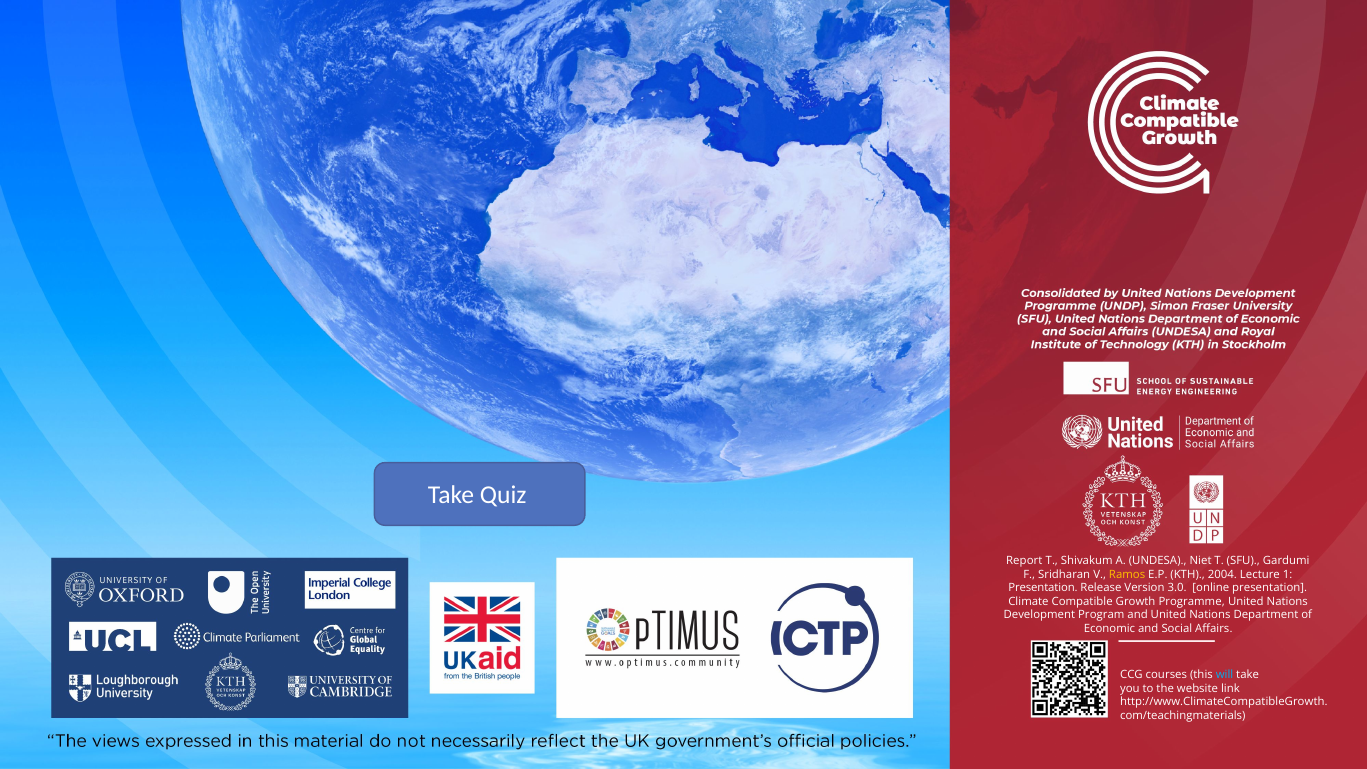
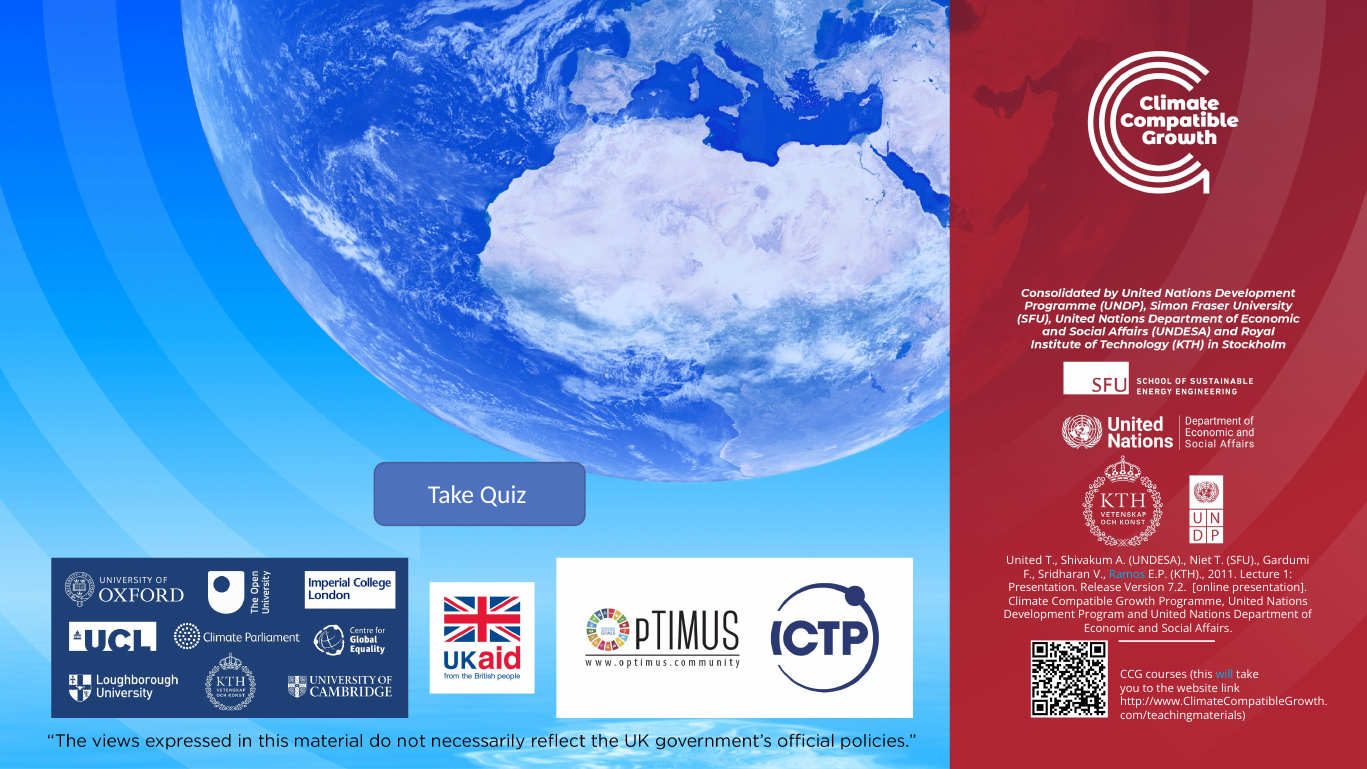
Report: Report -> United (1024, 561)
Ramos colour: yellow -> light blue (1127, 574)
2004: 2004 -> 2011 (1222, 574)
3.0: 3.0 -> 7.2 (1177, 588)
